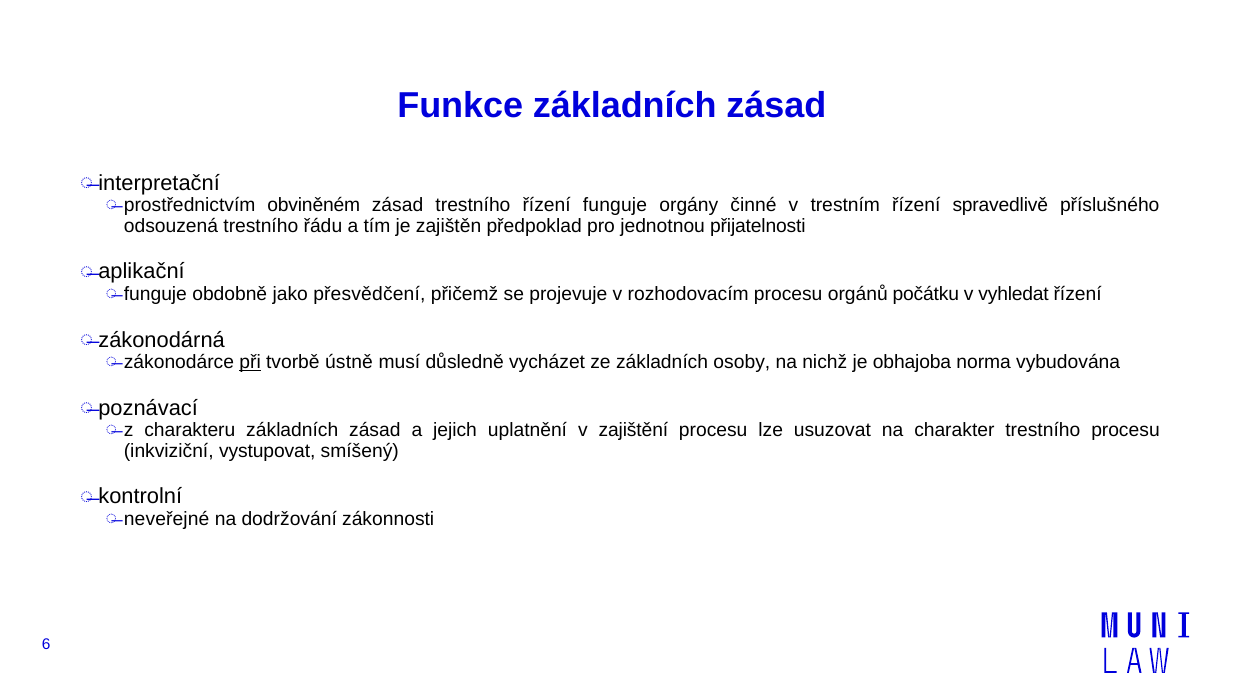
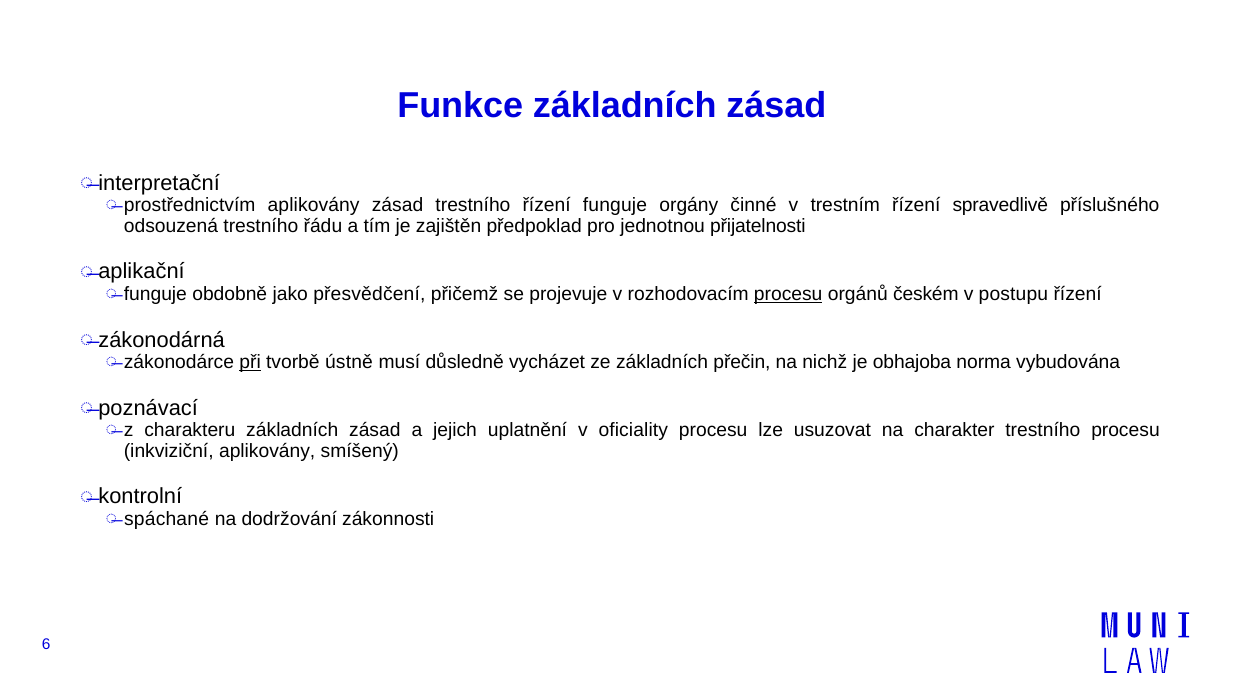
prostřednictvím obviněném: obviněném -> aplikovány (314, 205)
procesu underline: none -> present (788, 294)
počátku: počátku -> českém (926, 294)
vyhledat: vyhledat -> postupu (1013, 294)
osoby: osoby -> přečin (742, 362)
zajištění: zajištění -> oficiality (633, 430)
inkviziční vystupovat: vystupovat -> aplikovány (267, 451)
neveřejné: neveřejné -> spáchané (167, 519)
